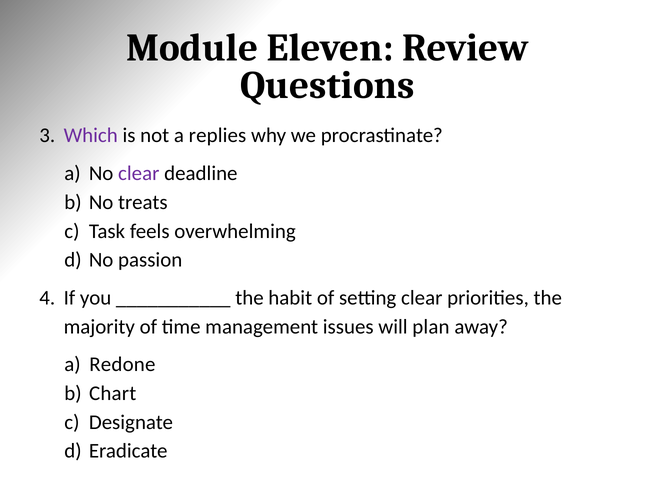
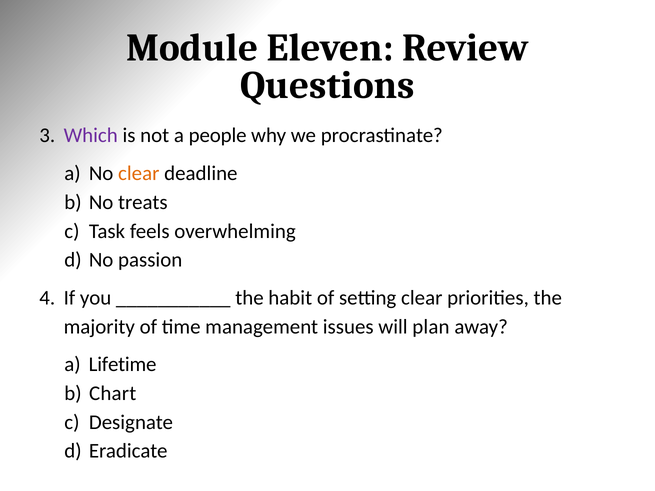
replies: replies -> people (218, 136)
clear colour: purple -> orange (139, 174)
Redone: Redone -> Lifetime (123, 365)
